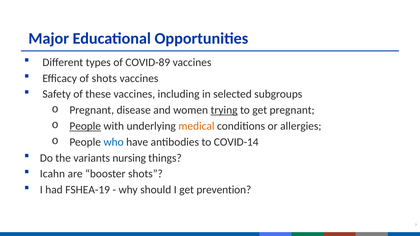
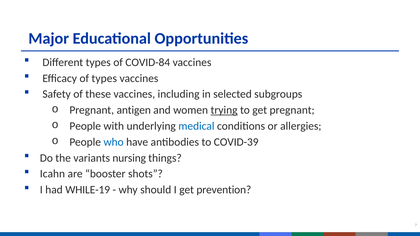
COVID-89: COVID-89 -> COVID-84 (148, 62)
of shots: shots -> types (104, 78)
disease: disease -> antigen (134, 110)
People underline: present -> none (85, 126)
medical colour: orange -> blue (196, 126)
COVID-14: COVID-14 -> COVID-39 (236, 142)
FSHEA-19: FSHEA-19 -> WHILE-19 (88, 190)
